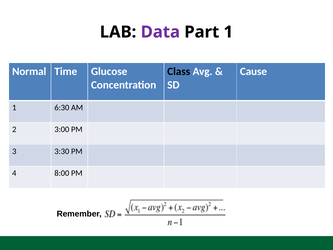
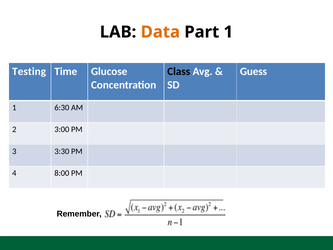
Data colour: purple -> orange (160, 32)
Normal: Normal -> Testing (29, 71)
Cause: Cause -> Guess (253, 71)
